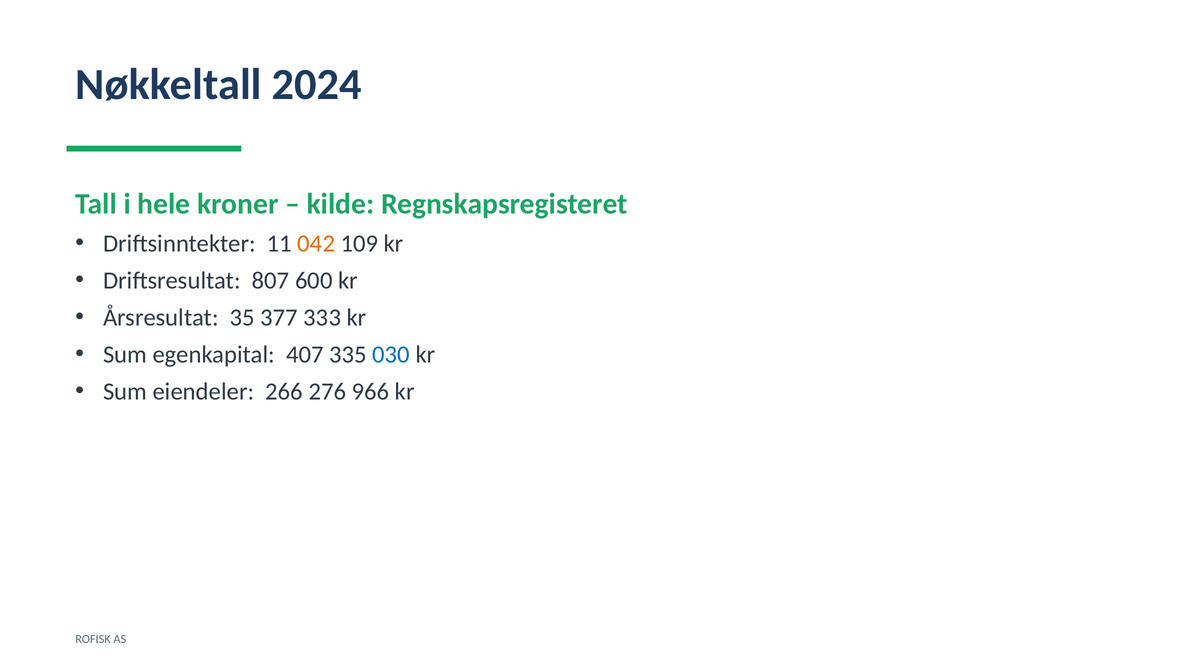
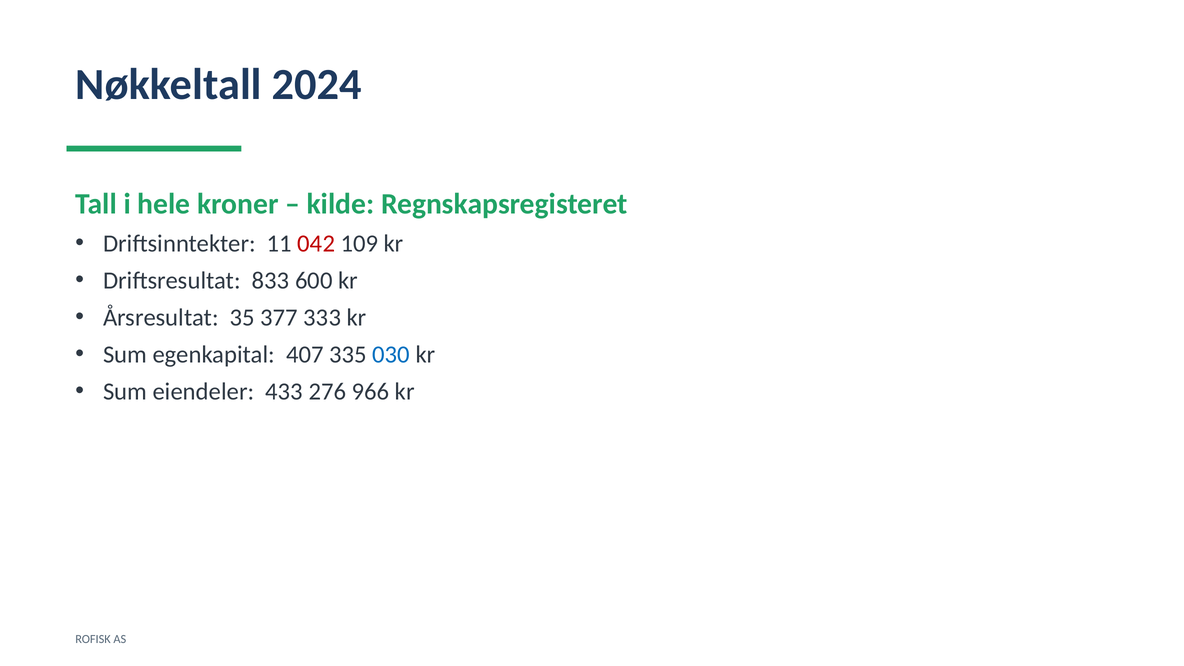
042 colour: orange -> red (316, 243)
807: 807 -> 833 (271, 280)
266: 266 -> 433 (284, 392)
